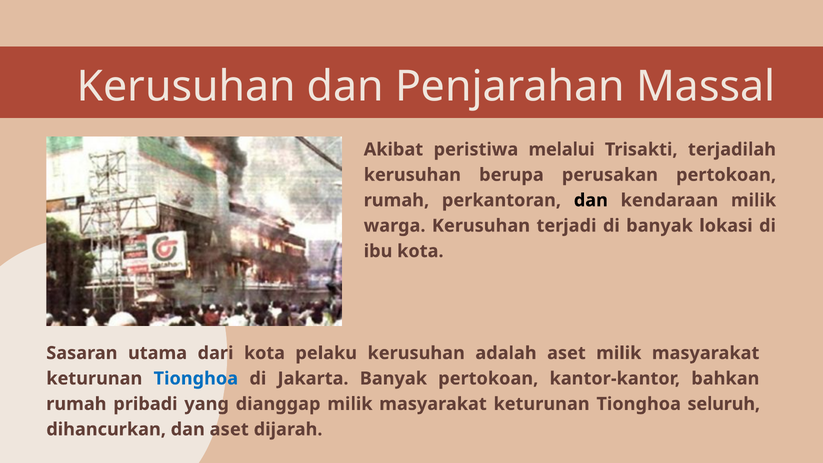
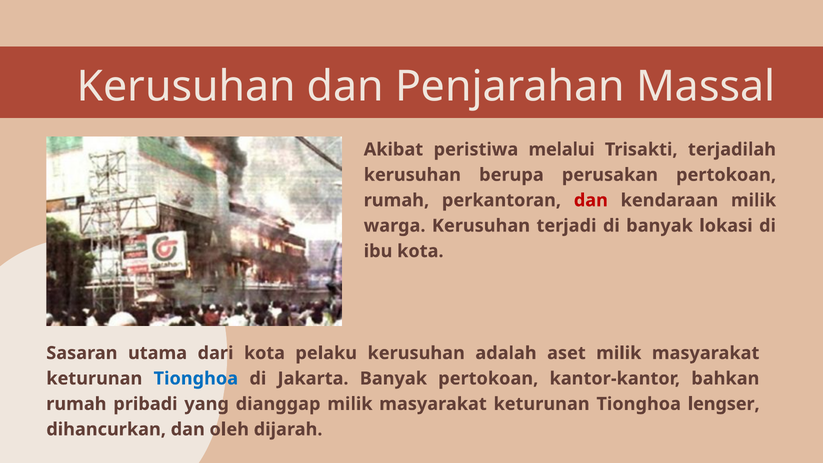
dan colour: black -> red (591, 200)
seluruh: seluruh -> lengser (724, 404)
dan aset: aset -> oleh (229, 429)
